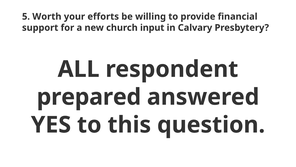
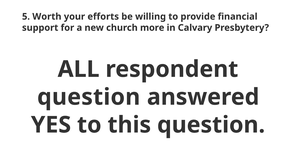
input: input -> more (152, 28)
prepared: prepared -> question (89, 97)
